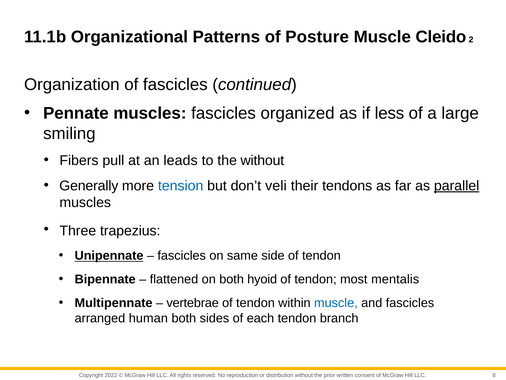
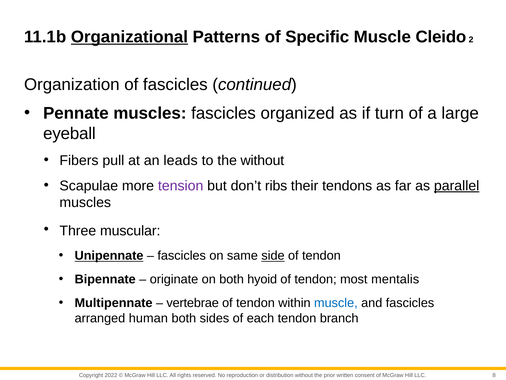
Organizational underline: none -> present (129, 37)
Posture: Posture -> Specific (317, 37)
less: less -> turn (389, 113)
smiling: smiling -> eyeball (69, 133)
Generally: Generally -> Scapulae (89, 186)
tension colour: blue -> purple (181, 186)
veli: veli -> ribs (276, 186)
trapezius: trapezius -> muscular (130, 231)
side underline: none -> present (273, 255)
flattened: flattened -> originate (174, 279)
